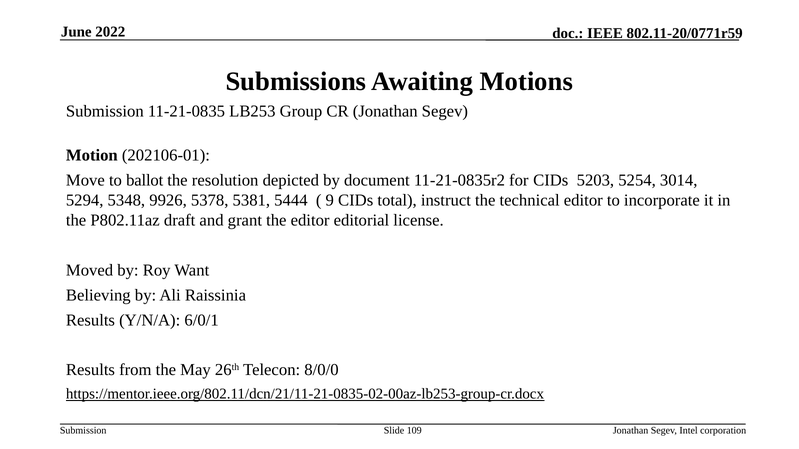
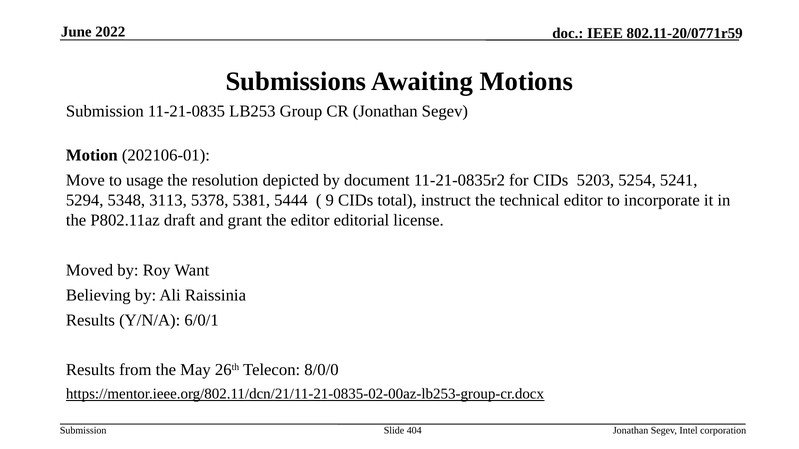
ballot: ballot -> usage (145, 180)
3014: 3014 -> 5241 (679, 180)
9926: 9926 -> 3113 (168, 200)
109: 109 -> 404 (414, 431)
